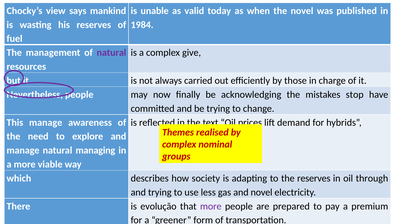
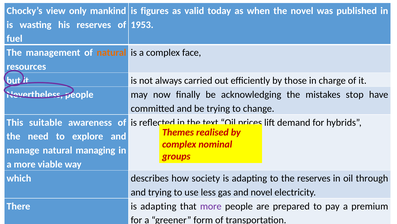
says: says -> only (78, 11)
unable: unable -> figures (155, 11)
1984: 1984 -> 1953 (142, 25)
natural colour: purple -> orange (111, 52)
give: give -> face (192, 52)
This manage: manage -> suitable (46, 122)
There is evolução: evolução -> adapting (158, 206)
